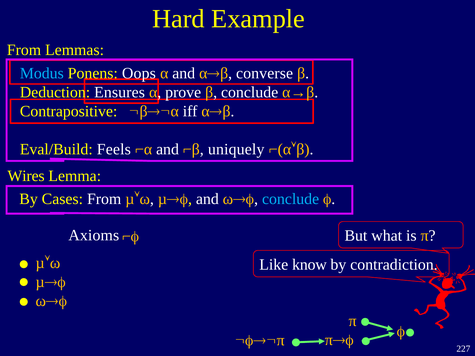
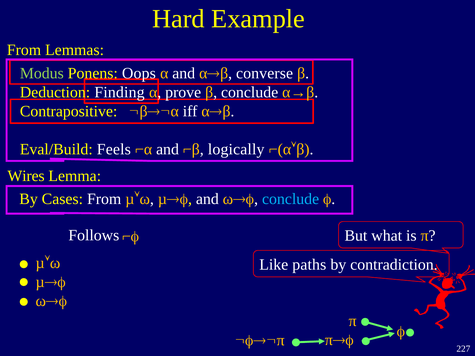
Modus colour: light blue -> light green (42, 73)
Ensures: Ensures -> Finding (120, 92)
uniquely: uniquely -> logically (236, 149)
Axioms: Axioms -> Follows (94, 235)
know: know -> paths (309, 265)
